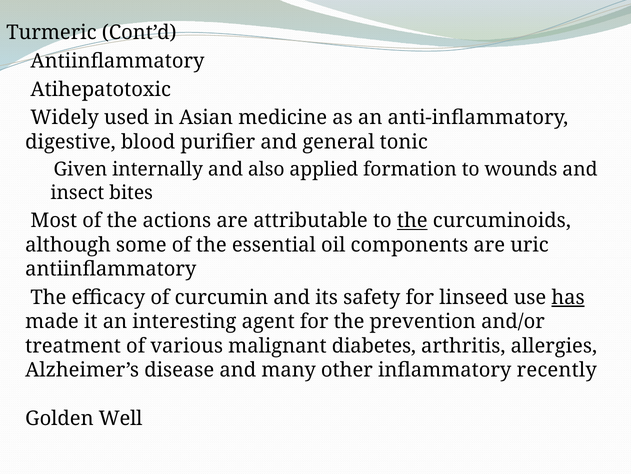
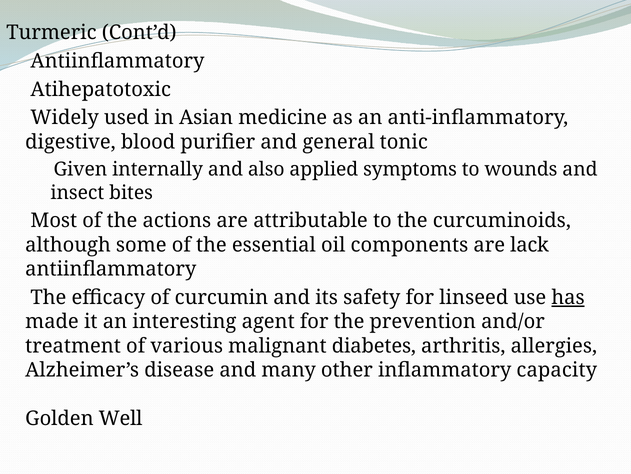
formation: formation -> symptoms (410, 169)
the underline: present -> none (412, 220)
uric: uric -> lack (530, 245)
recently: recently -> capacity (557, 370)
